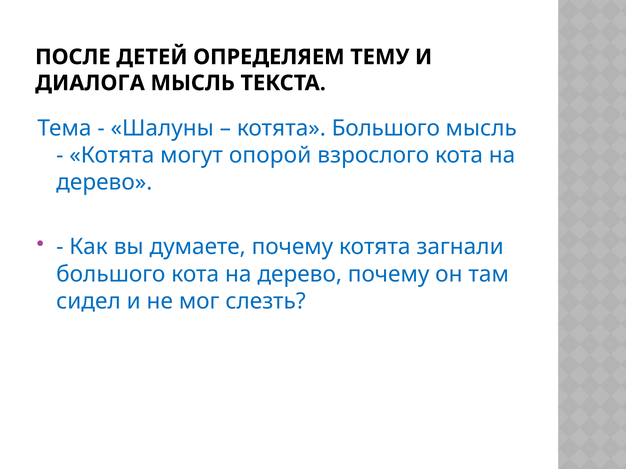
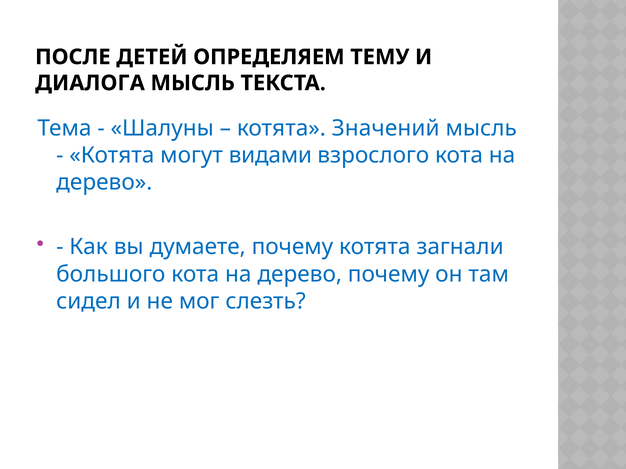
котята Большого: Большого -> Значений (386, 128)
опорой: опорой -> видами (270, 156)
